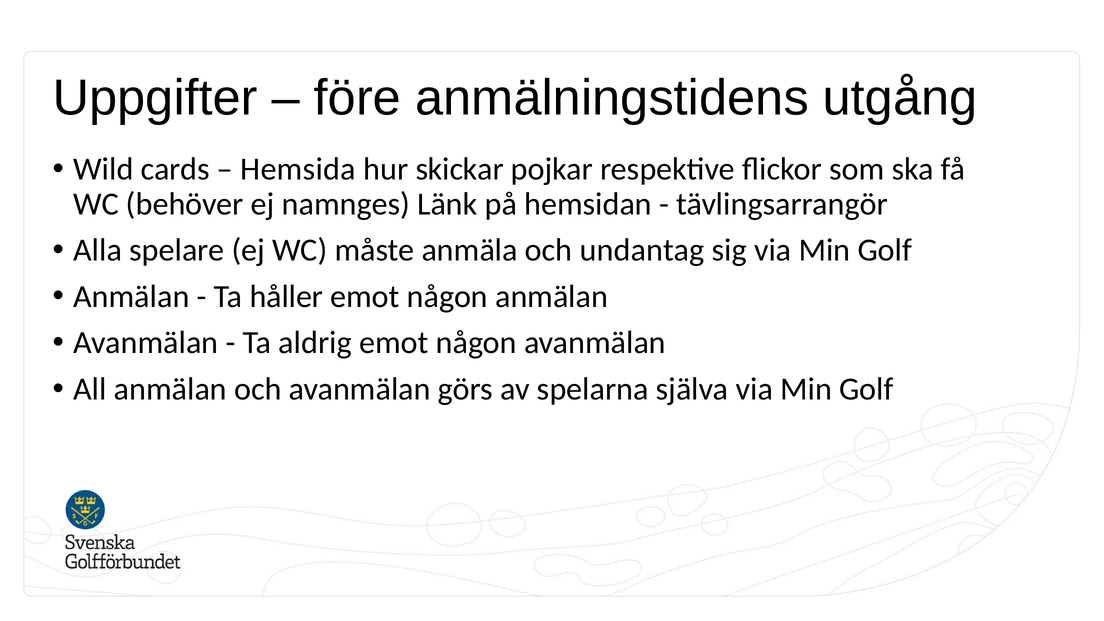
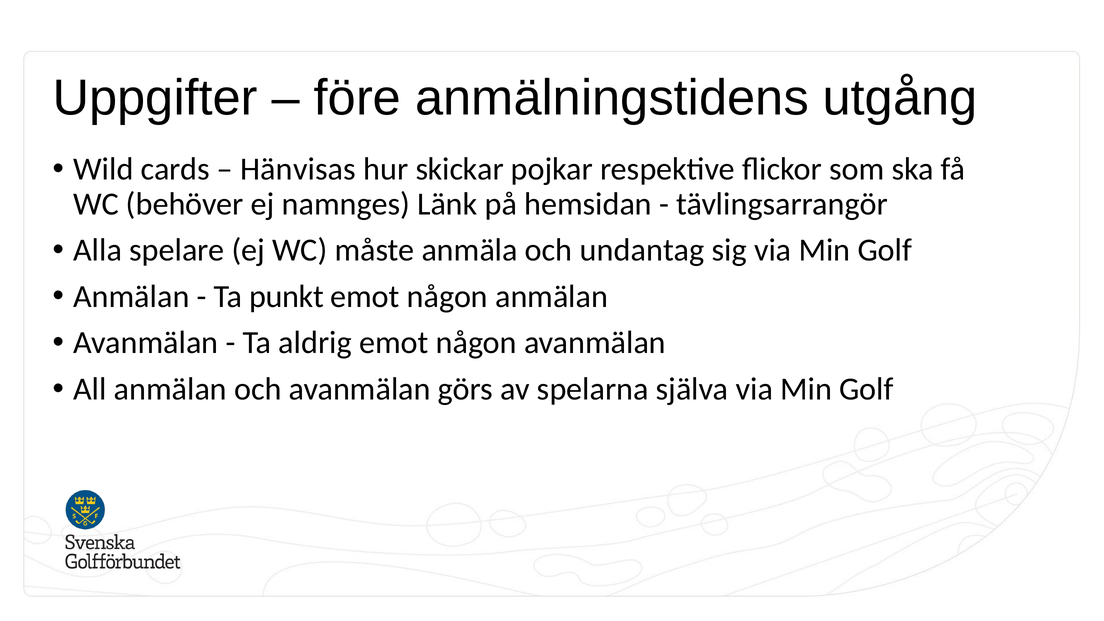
Hemsida: Hemsida -> Hänvisas (298, 169)
håller: håller -> punkt (286, 297)
